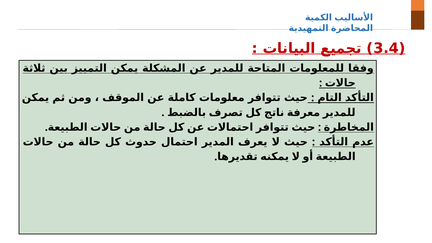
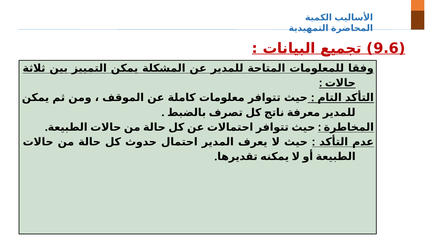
3.4: 3.4 -> 9.6 (386, 49)
